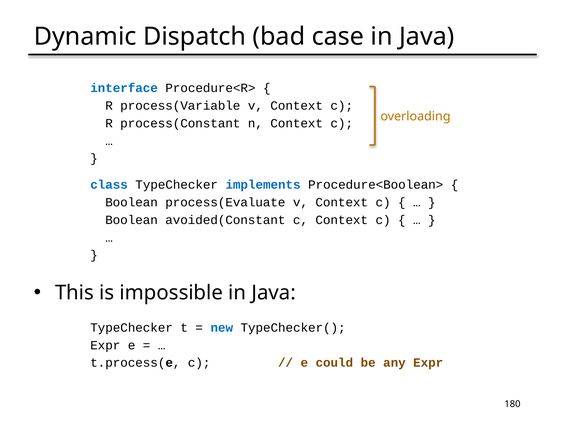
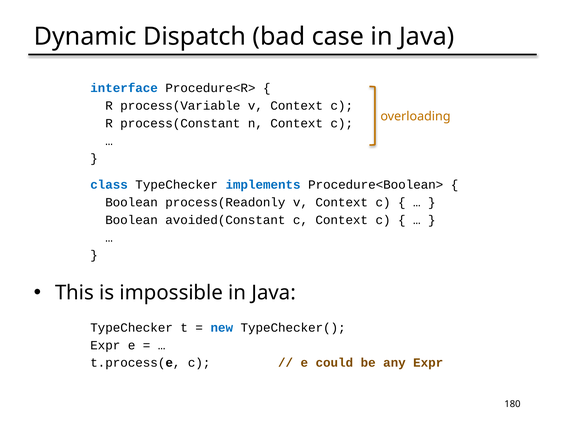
process(Evaluate: process(Evaluate -> process(Readonly (225, 202)
